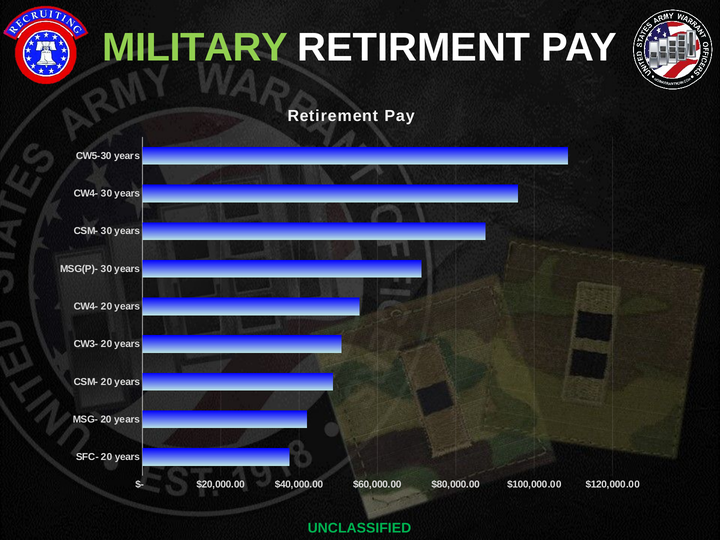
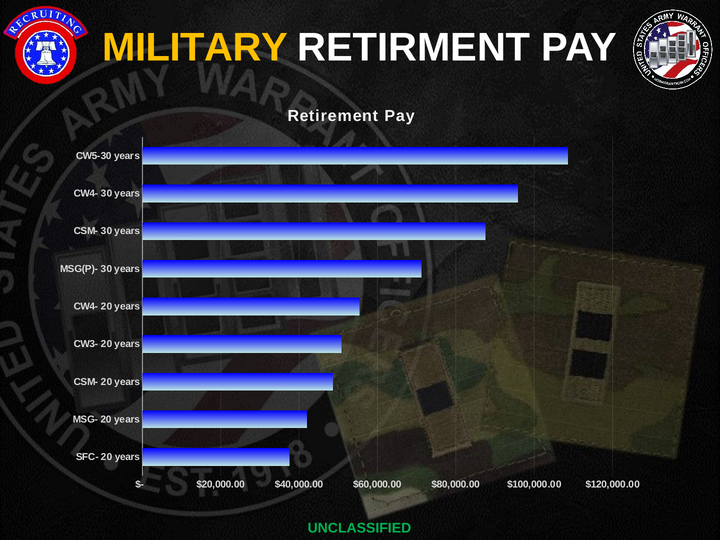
MILITARY colour: light green -> yellow (195, 48)
